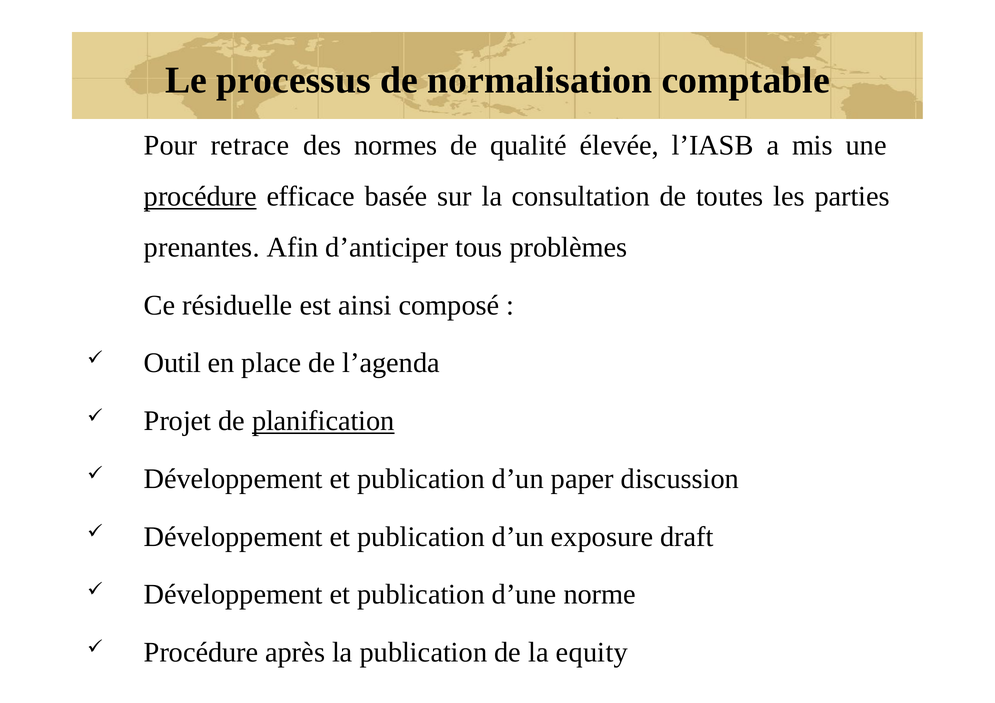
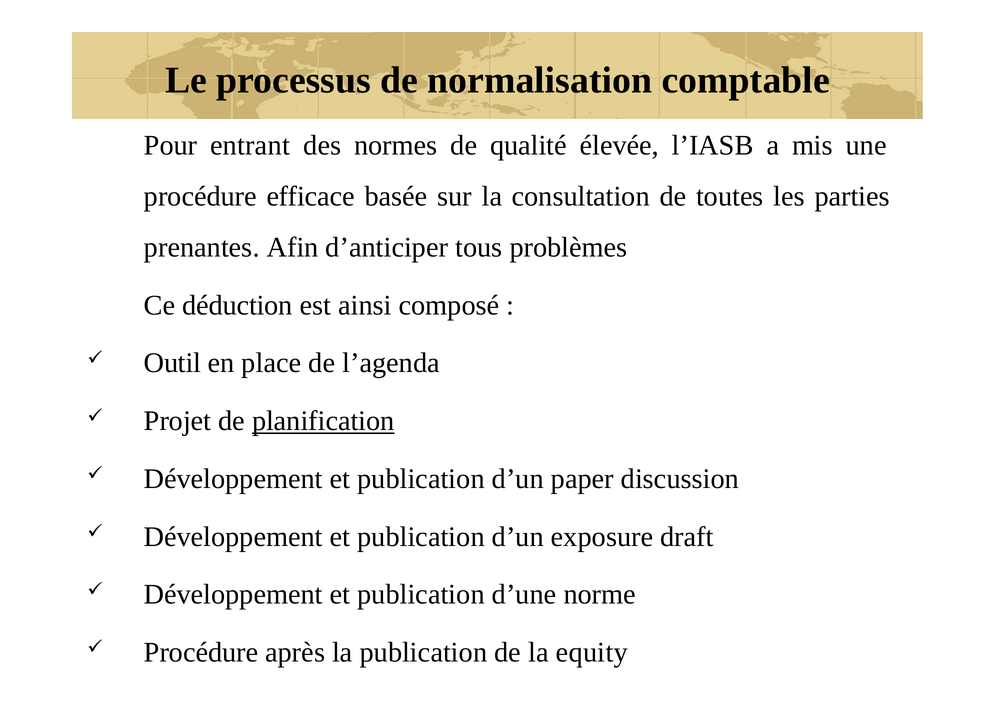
retrace: retrace -> entrant (250, 145)
procédure underline: present -> none (200, 197)
résiduelle: résiduelle -> déduction (238, 305)
